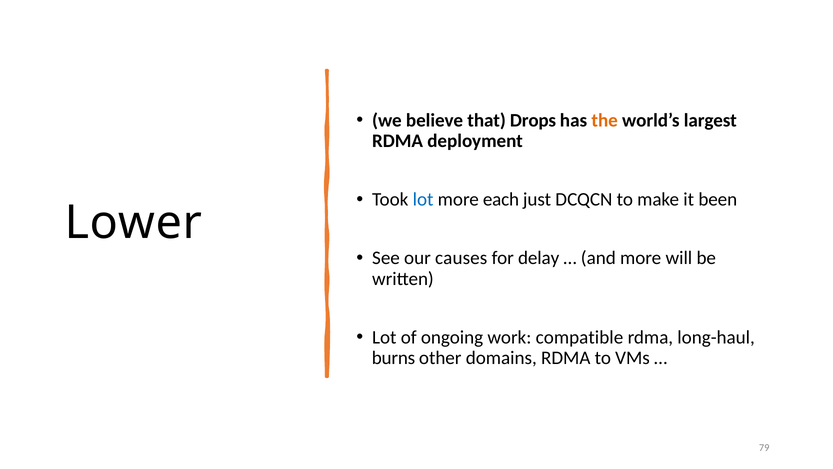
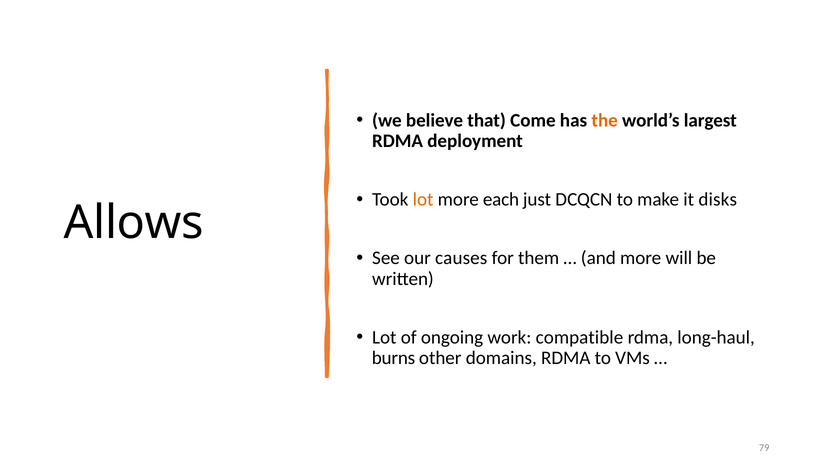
Drops: Drops -> Come (533, 120)
lot colour: blue -> orange (423, 199)
been: been -> disks (718, 199)
Lower: Lower -> Allows (134, 223)
delay: delay -> them (539, 258)
